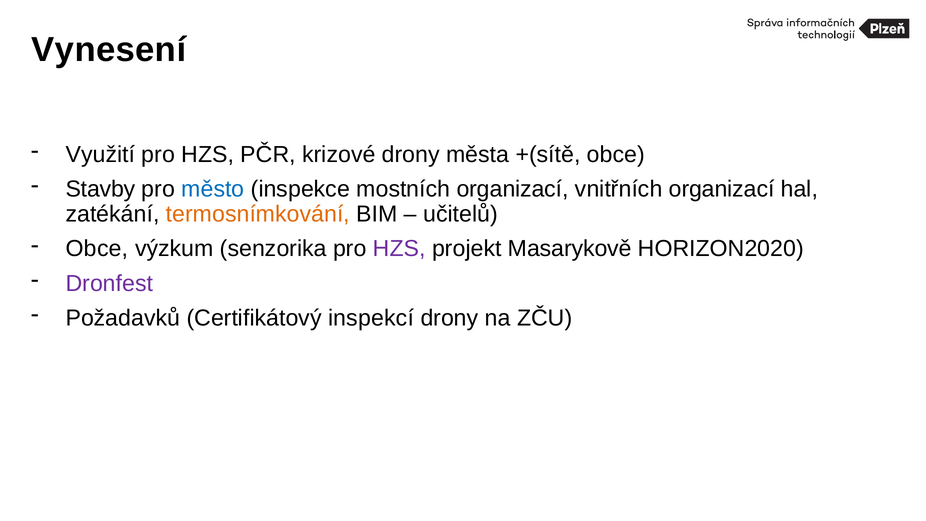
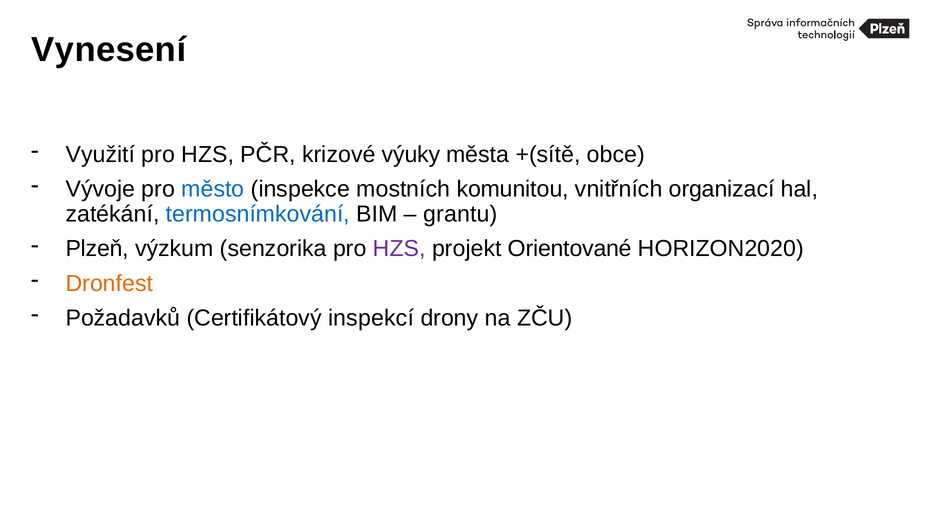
krizové drony: drony -> výuky (411, 154)
Stavby: Stavby -> Vývoje (100, 189)
mostních organizací: organizací -> komunitou (513, 189)
termosnímkování colour: orange -> blue (258, 214)
učitelů: učitelů -> grantu (460, 214)
Obce: Obce -> Plzeň (97, 249)
Masarykově: Masarykově -> Orientované (570, 249)
Dronfest colour: purple -> orange (109, 283)
